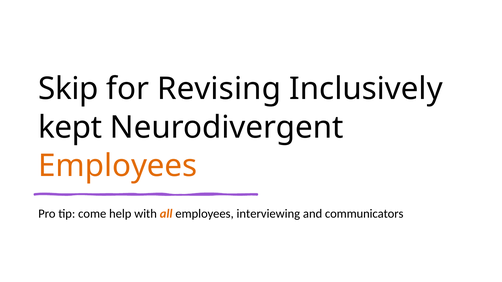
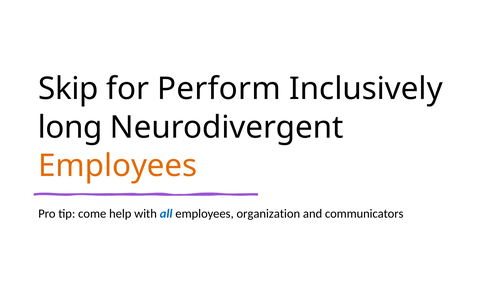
Revising: Revising -> Perform (219, 89)
kept: kept -> long (70, 128)
all colour: orange -> blue (166, 214)
interviewing: interviewing -> organization (268, 214)
